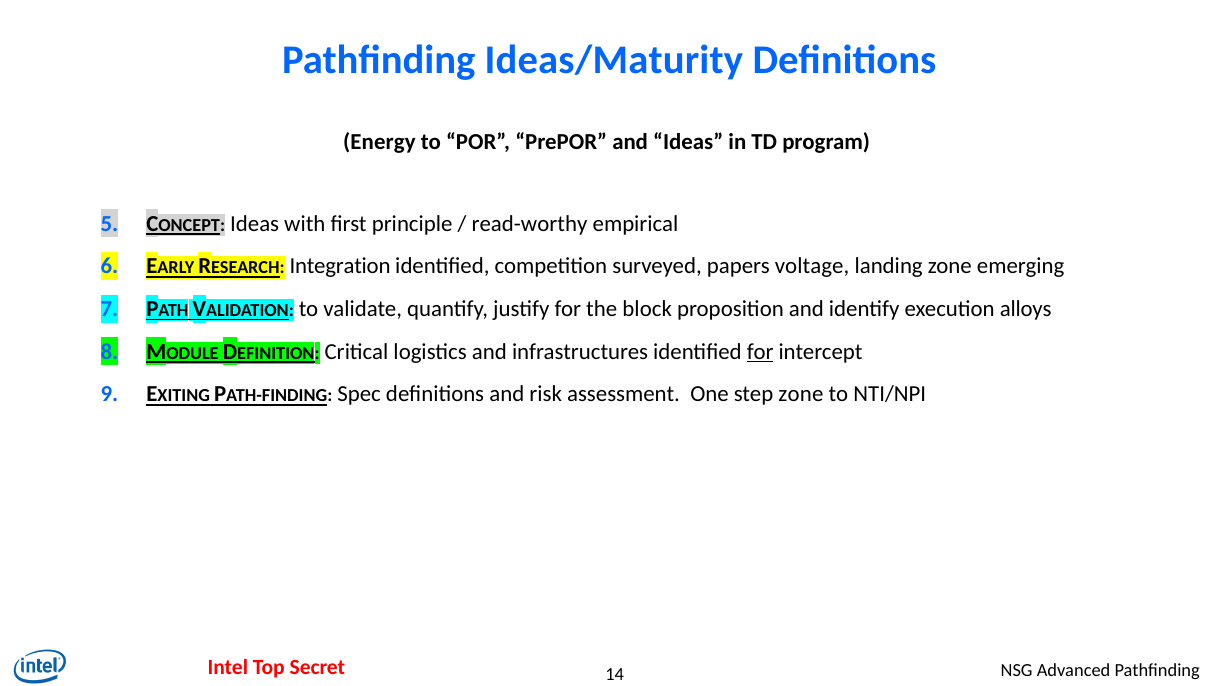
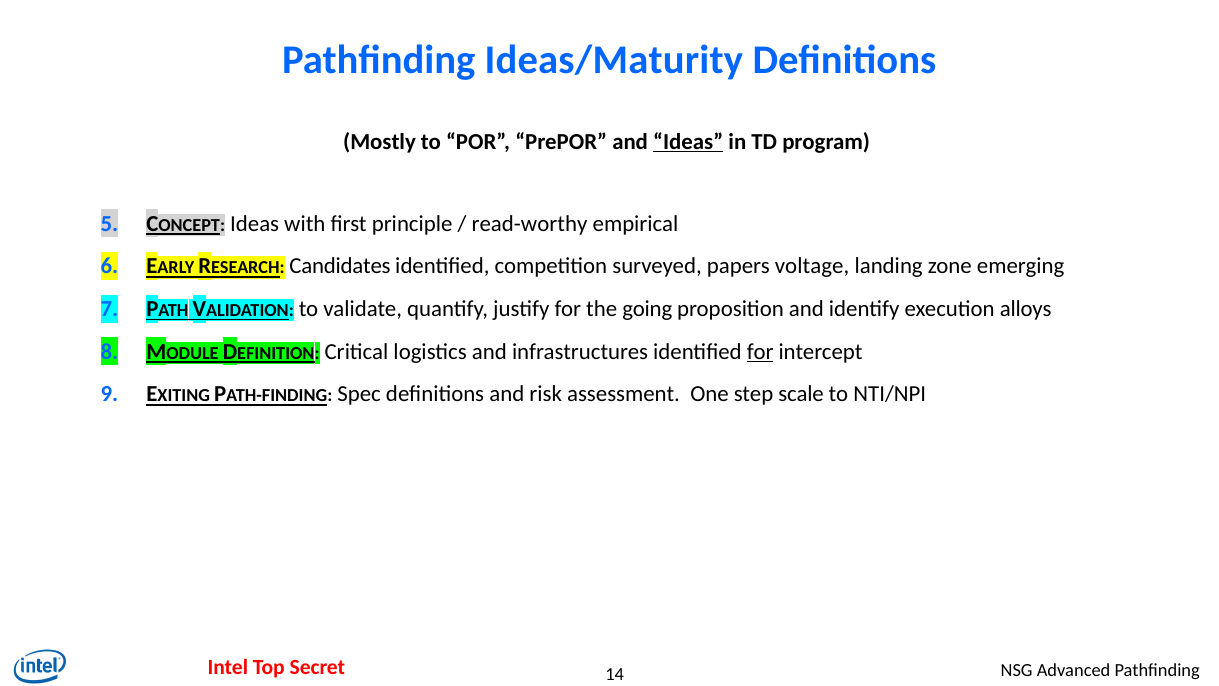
Energy: Energy -> Mostly (380, 142)
Ideas underline: none -> present (688, 142)
Integration: Integration -> Candidates (340, 266)
block: block -> going (647, 309)
step zone: zone -> scale (801, 394)
